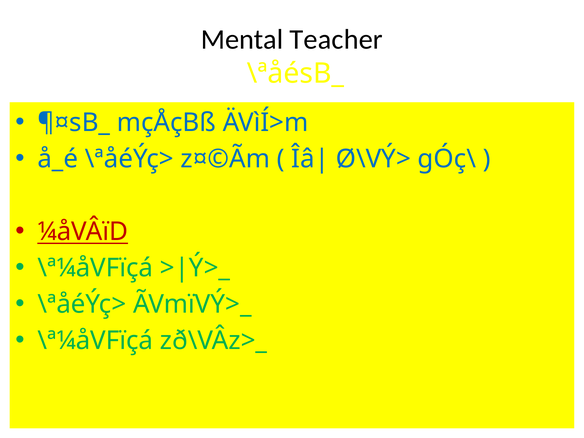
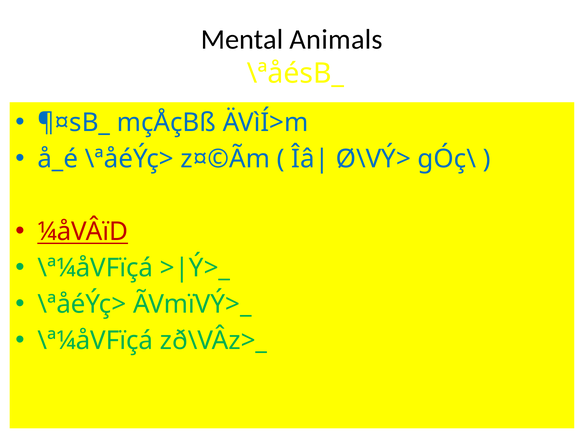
Teacher: Teacher -> Animals (336, 39)
